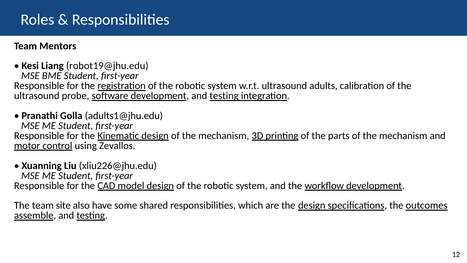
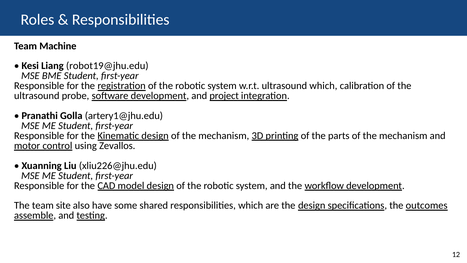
Mentors: Mentors -> Machine (58, 46)
ultrasound adults: adults -> which (323, 86)
development and testing: testing -> project (224, 96)
adults1@jhu.edu: adults1@jhu.edu -> artery1@jhu.edu (124, 116)
